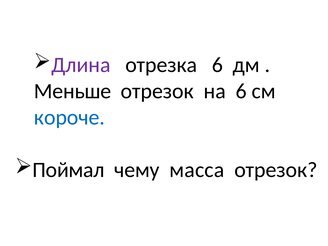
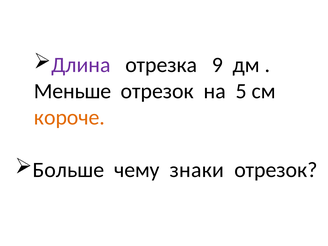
отрезка 6: 6 -> 9 (217, 65)
на 6: 6 -> 5 (241, 91)
короче colour: blue -> orange (69, 117)
Поймал: Поймал -> Больше (68, 170)
масса: масса -> знаки (197, 170)
